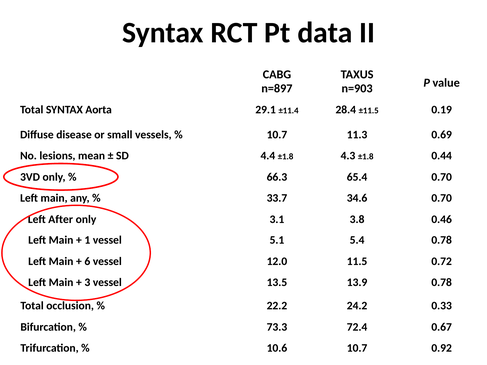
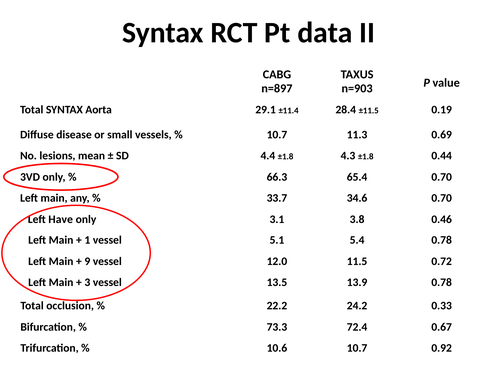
After: After -> Have (61, 219)
6: 6 -> 9 (87, 261)
